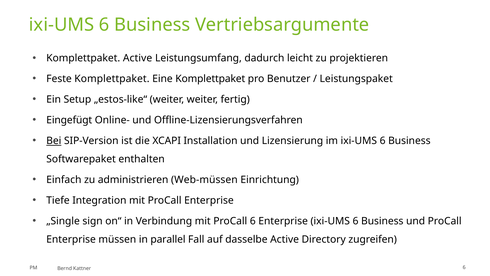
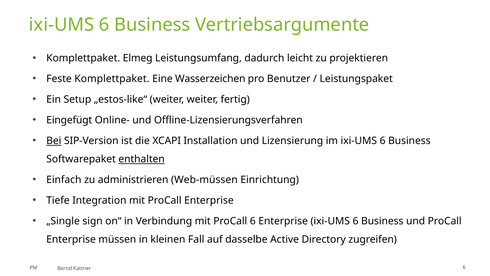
Komplettpaket Active: Active -> Elmeg (138, 58)
Eine Komplettpaket: Komplettpaket -> Wasserzeichen (210, 79)
enthalten underline: none -> present (142, 159)
parallel: parallel -> kleinen (168, 239)
